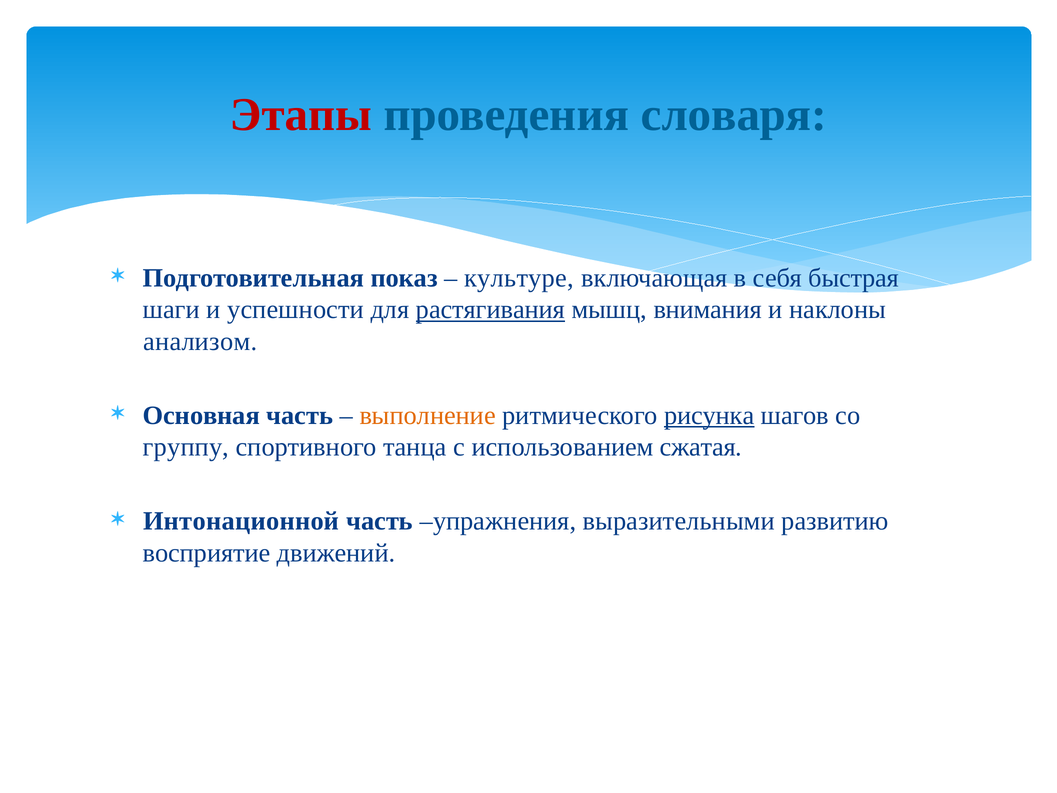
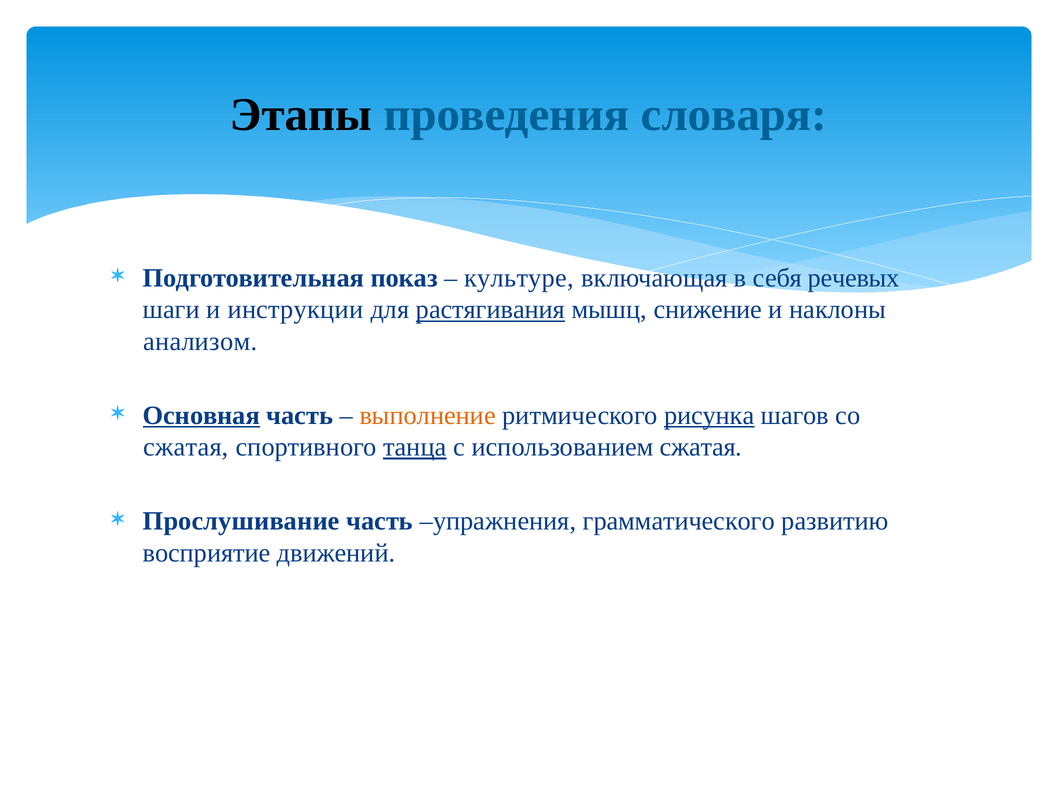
Этапы colour: red -> black (301, 115)
быстрая: быстрая -> речевых (854, 278)
успешности: успешности -> инструкции (295, 310)
внимания: внимания -> снижение (708, 310)
Основная underline: none -> present (201, 415)
группу: группу -> сжатая (186, 447)
танца underline: none -> present (415, 447)
Интонационной: Интонационной -> Прослушивание (241, 521)
выразительными: выразительными -> грамматического (679, 521)
